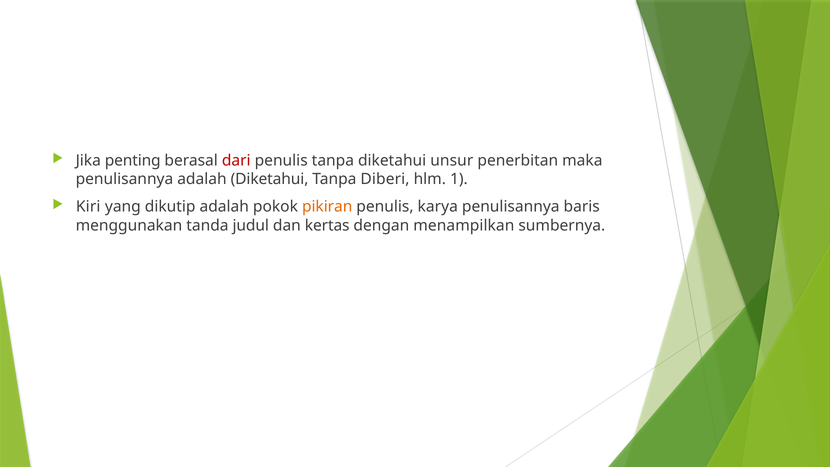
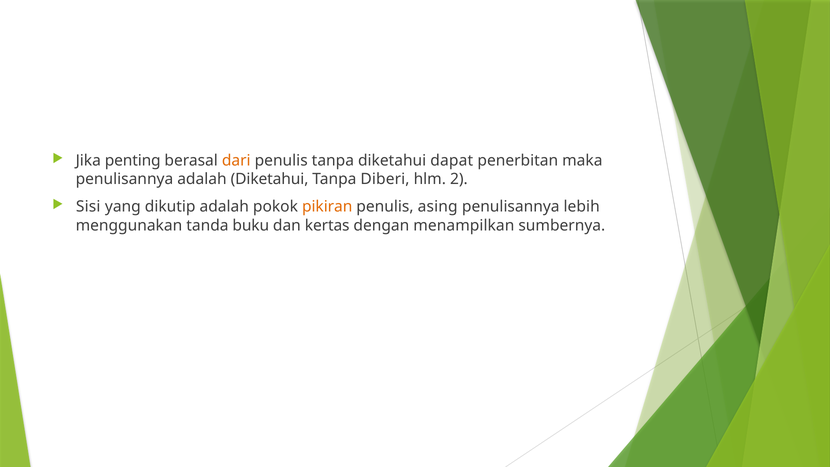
dari colour: red -> orange (236, 161)
unsur: unsur -> dapat (452, 161)
1: 1 -> 2 (459, 179)
Kiri: Kiri -> Sisi (88, 207)
karya: karya -> asing (438, 207)
baris: baris -> lebih (582, 207)
judul: judul -> buku (251, 225)
